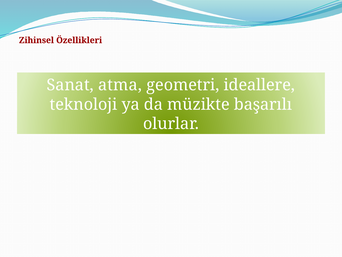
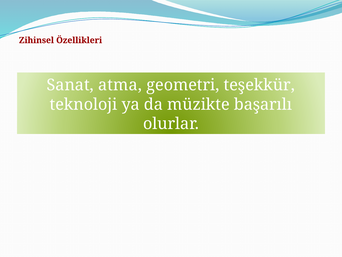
ideallere: ideallere -> teşekkür (259, 85)
